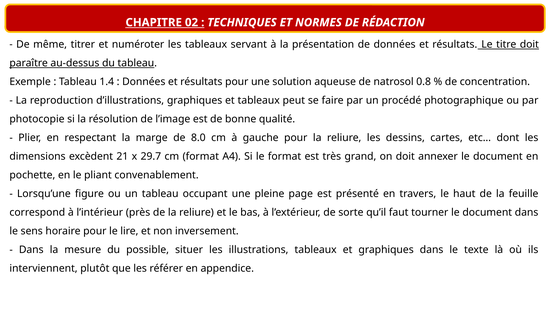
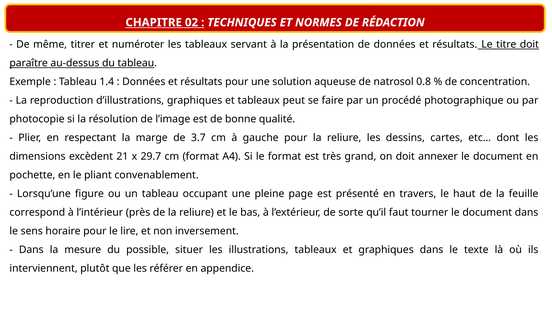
8.0: 8.0 -> 3.7 (198, 137)
